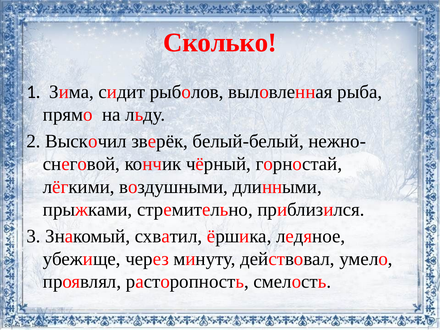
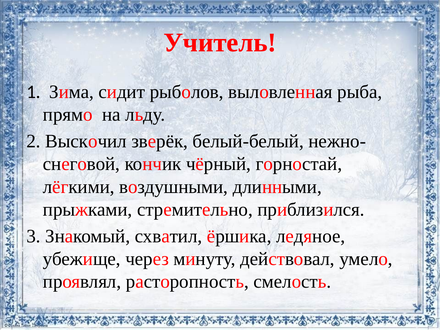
Сколько: Сколько -> Учитель (220, 43)
